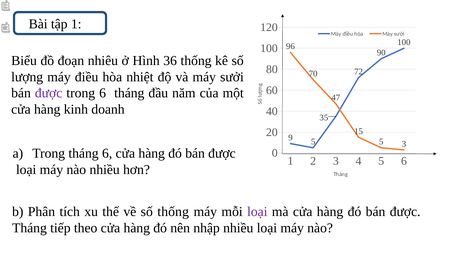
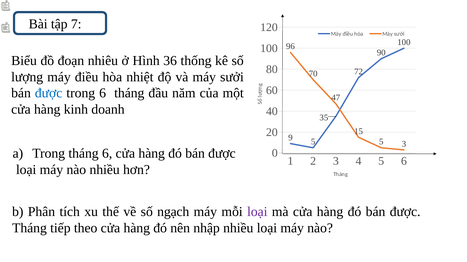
tập 1: 1 -> 7 (76, 24)
được colour: purple -> blue (49, 93)
số thống: thống -> ngạch (173, 212)
